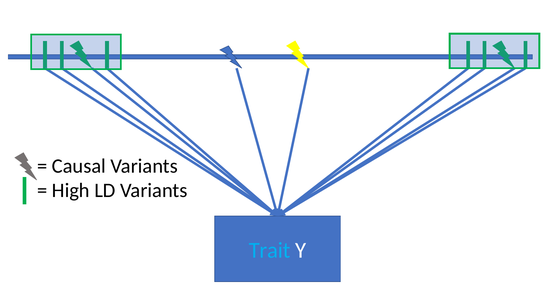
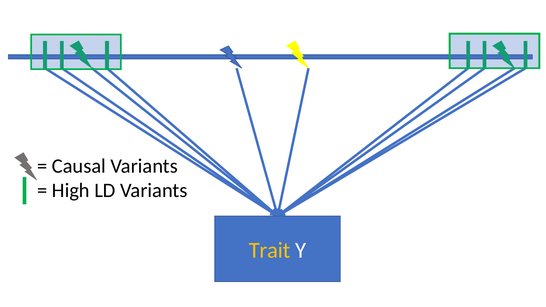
Trait colour: light blue -> yellow (270, 251)
